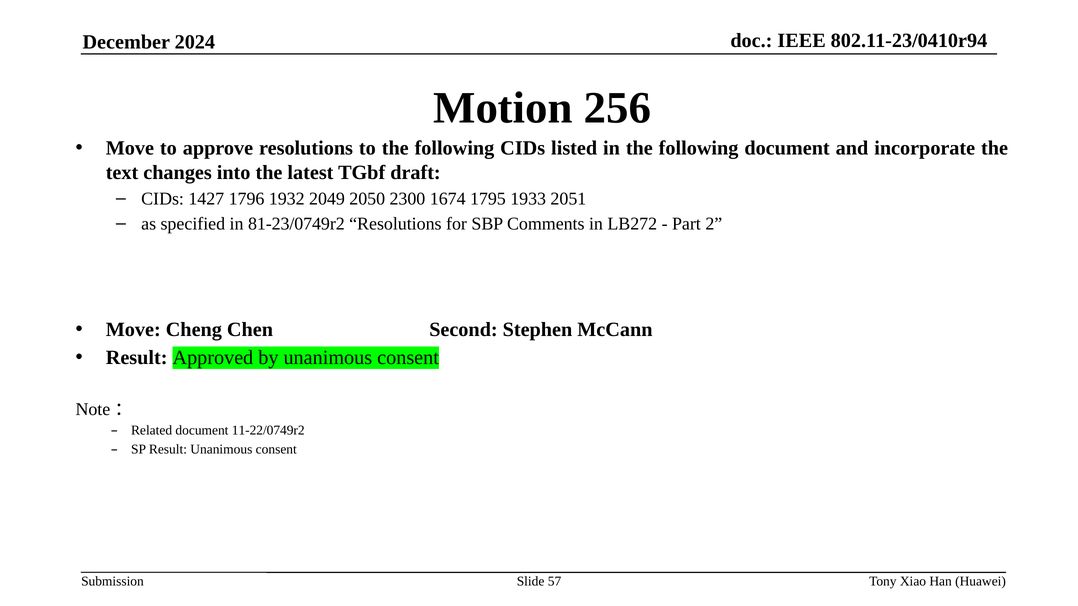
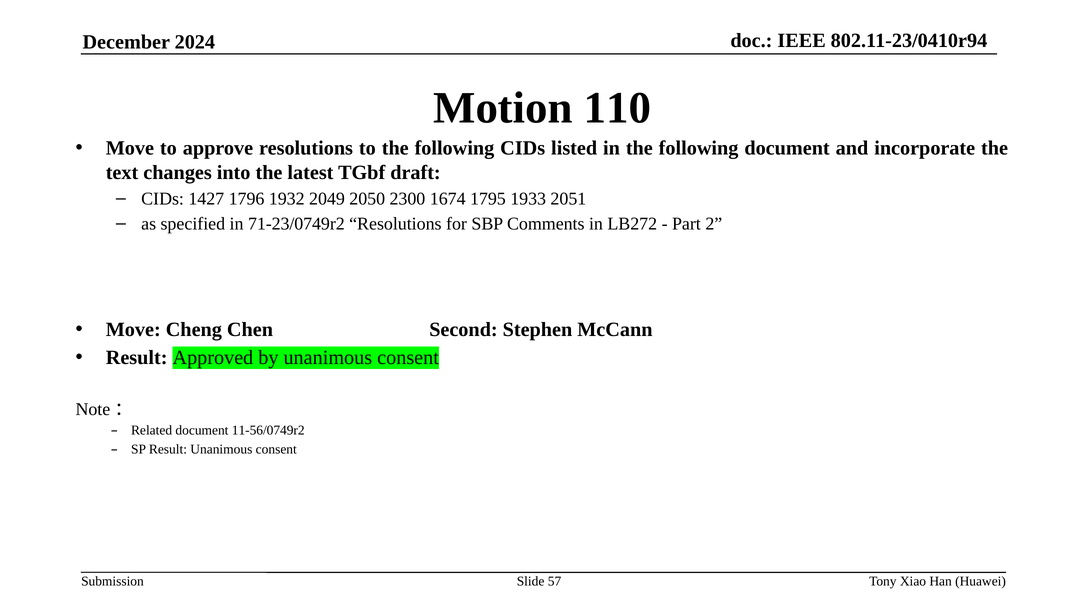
256: 256 -> 110 (618, 108)
81-23/0749r2: 81-23/0749r2 -> 71-23/0749r2 (296, 224)
11-22/0749r2: 11-22/0749r2 -> 11-56/0749r2 (268, 431)
